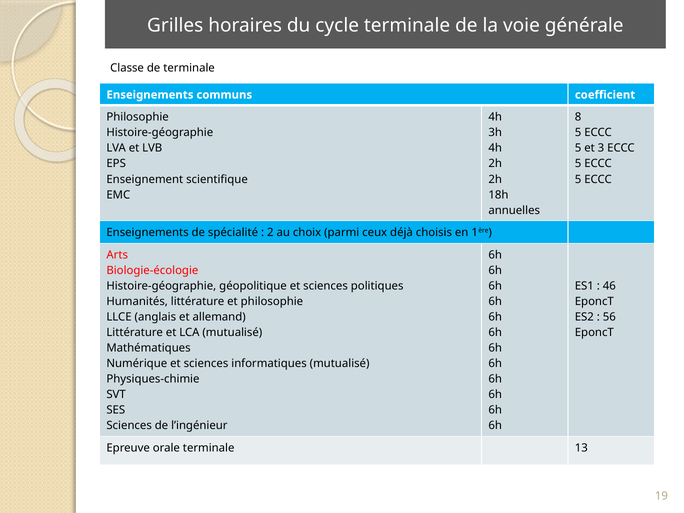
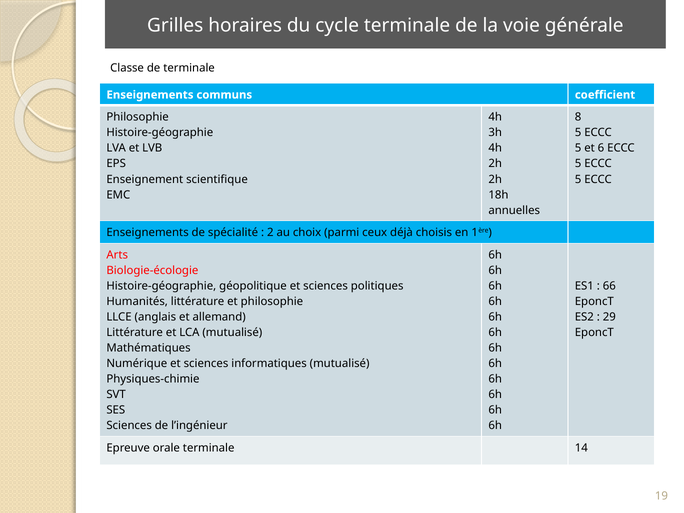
3: 3 -> 6 (601, 148)
46: 46 -> 66 (609, 286)
56: 56 -> 29 (609, 317)
13: 13 -> 14 (581, 448)
